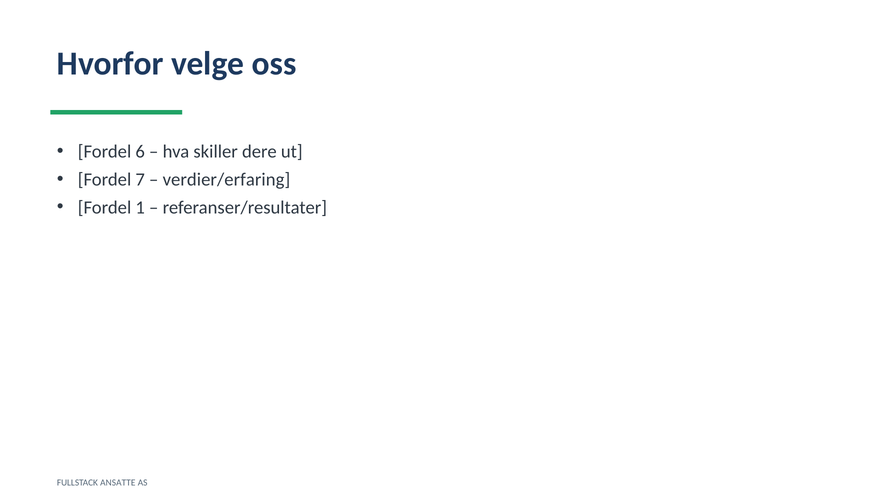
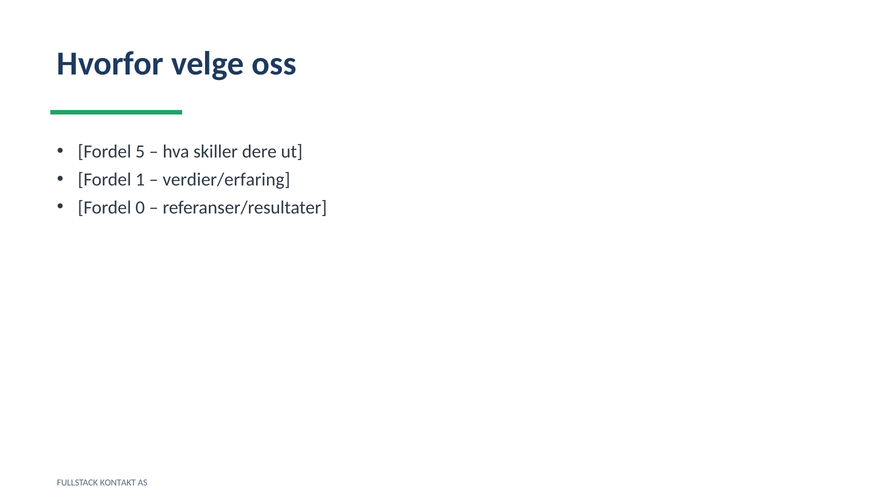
6: 6 -> 5 (140, 151)
7: 7 -> 1 (140, 179)
1: 1 -> 0 (140, 207)
ANSATTE: ANSATTE -> KONTAKT (118, 483)
